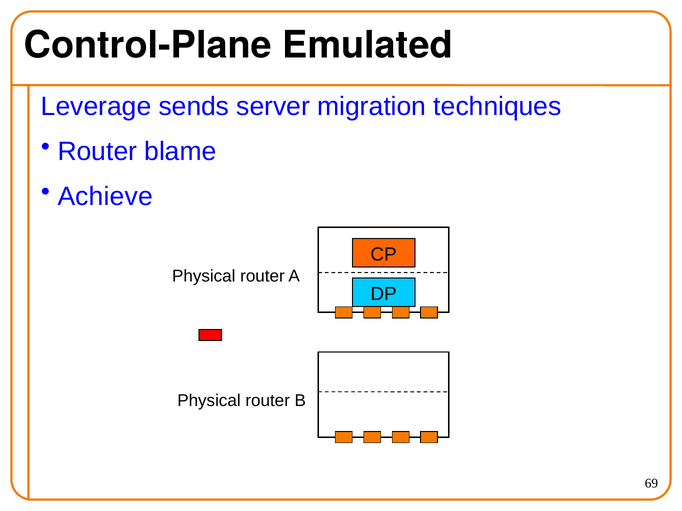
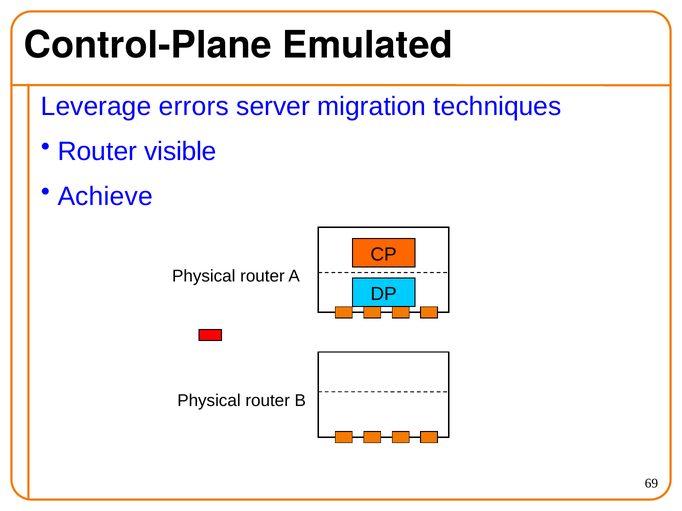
sends: sends -> errors (194, 106)
blame: blame -> visible (181, 152)
